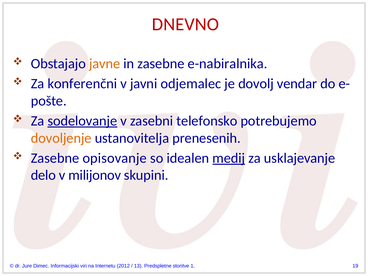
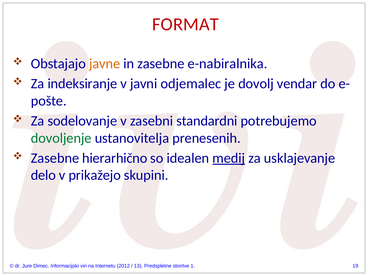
DNEVNO: DNEVNO -> FORMAT (185, 24)
konferenčni: konferenčni -> indeksiranje (82, 84)
sodelovanje underline: present -> none (82, 121)
telefonsko: telefonsko -> standardni (207, 121)
dovoljenje colour: orange -> green (61, 138)
opisovanje: opisovanje -> hierarhično (115, 158)
milijonov: milijonov -> prikažejo (95, 175)
